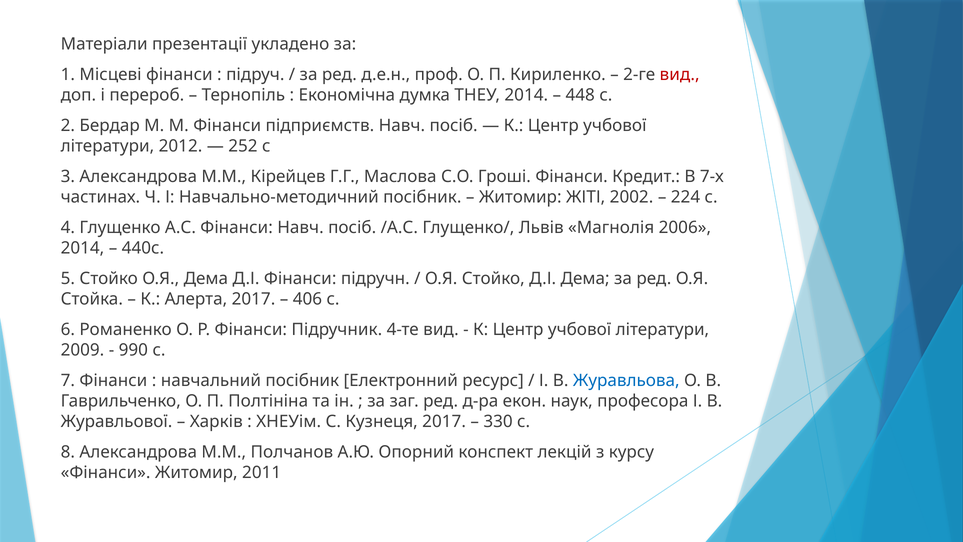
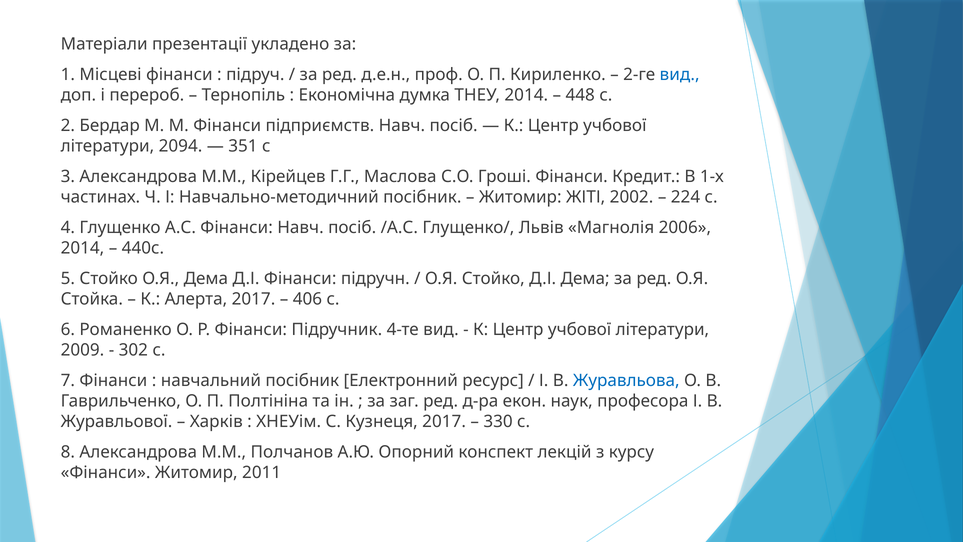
вид colour: red -> blue (680, 75)
2012: 2012 -> 2094 (181, 146)
252: 252 -> 351 (243, 146)
7-х: 7-х -> 1-х (712, 177)
990: 990 -> 302 (133, 350)
